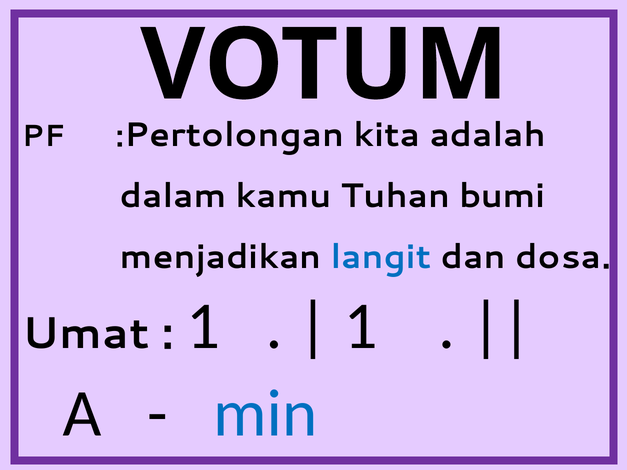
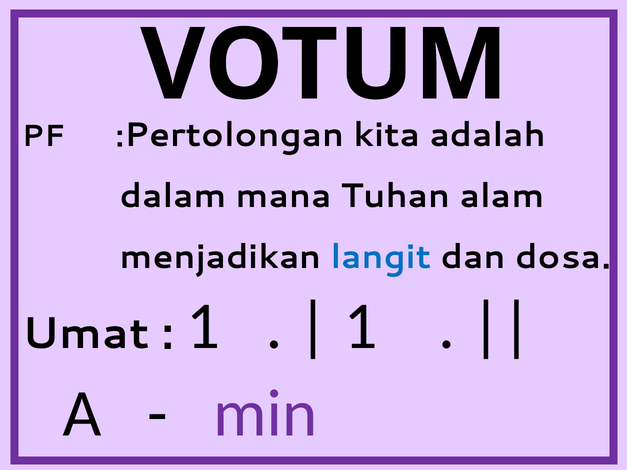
kamu: kamu -> mana (284, 196)
bumi: bumi -> alam (502, 196)
min colour: blue -> purple (265, 414)
